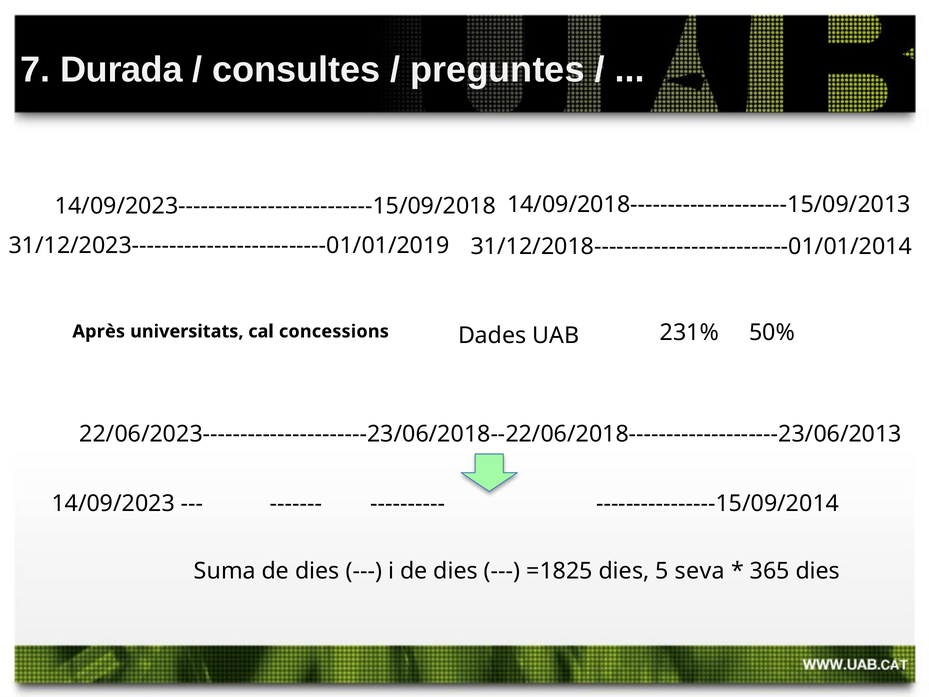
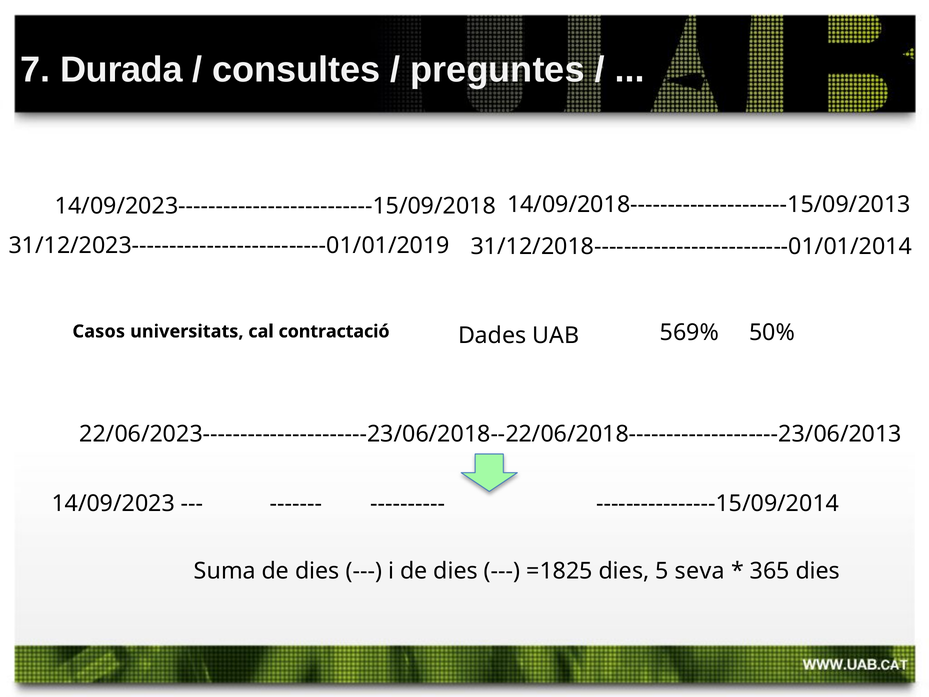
Après: Après -> Casos (99, 331)
concessions: concessions -> contractació (334, 331)
231%: 231% -> 569% (689, 332)
